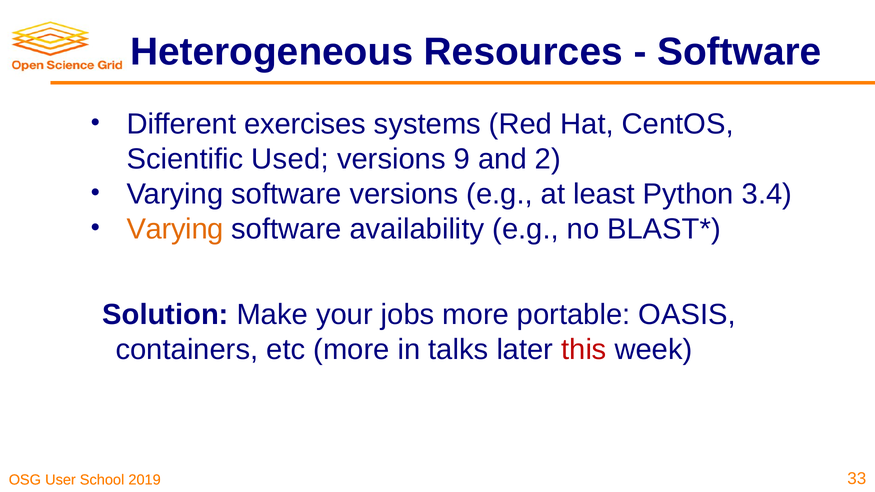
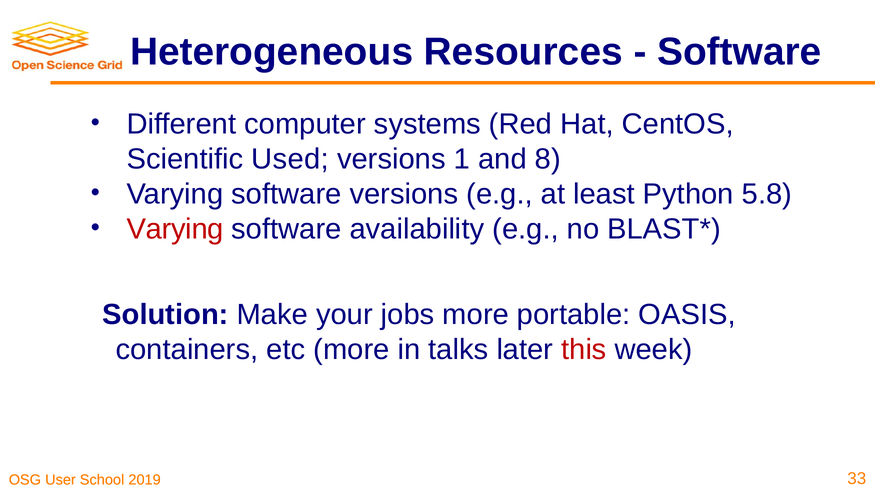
exercises: exercises -> computer (305, 124)
9: 9 -> 1 (462, 159)
2: 2 -> 8 (548, 159)
3.4: 3.4 -> 5.8 (767, 194)
Varying colour: orange -> red (175, 229)
